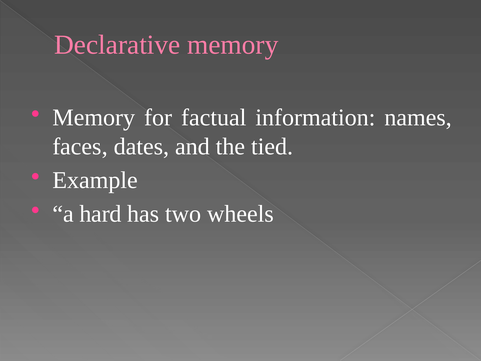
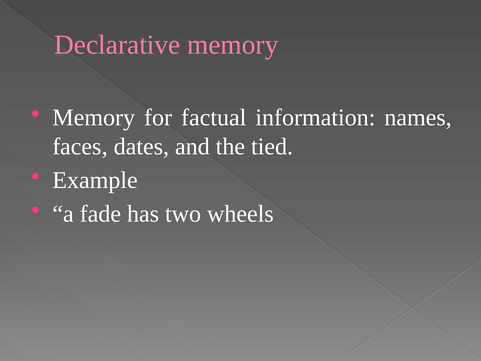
hard: hard -> fade (100, 214)
